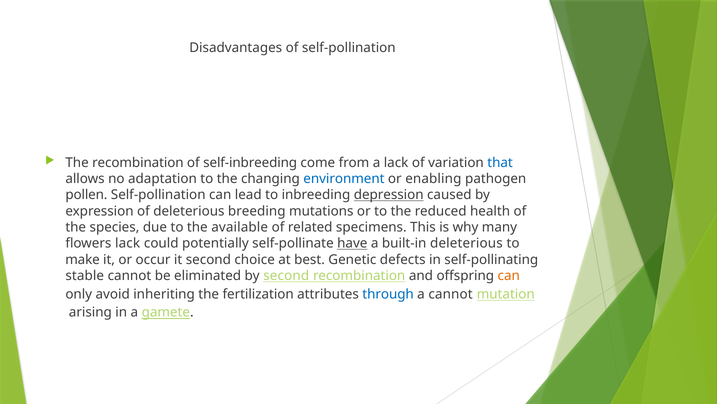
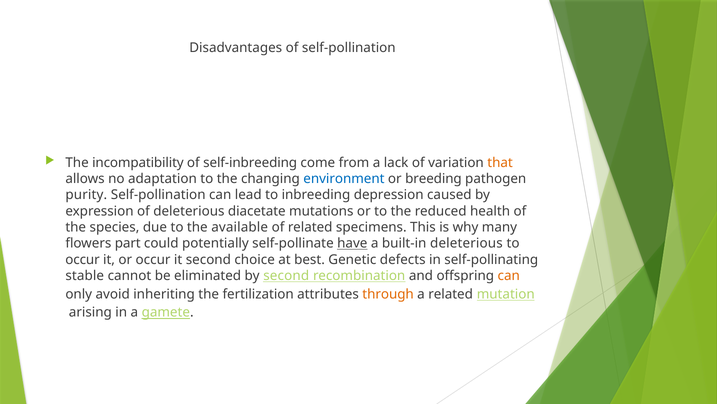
The recombination: recombination -> incompatibility (138, 162)
that colour: blue -> orange (500, 162)
enabling: enabling -> breeding (433, 179)
pollen: pollen -> purity (86, 195)
depression underline: present -> none (389, 195)
breeding: breeding -> diacetate (257, 211)
flowers lack: lack -> part (128, 243)
make: make -> occur (83, 259)
through colour: blue -> orange (388, 294)
a cannot: cannot -> related (451, 294)
